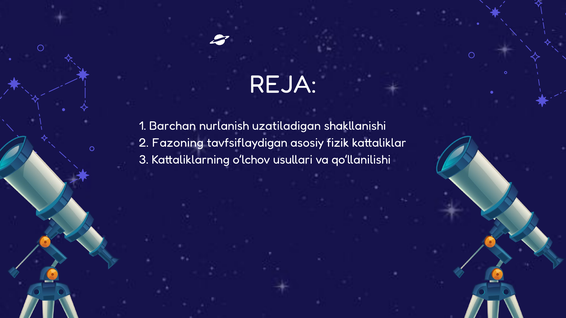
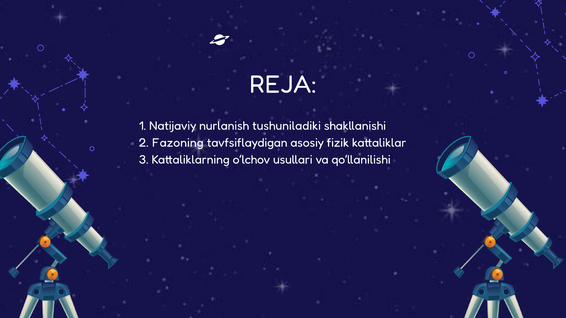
Barchan: Barchan -> Natijaviy (173, 126)
uzatiladigan: uzatiladigan -> tushuniladiki (286, 126)
